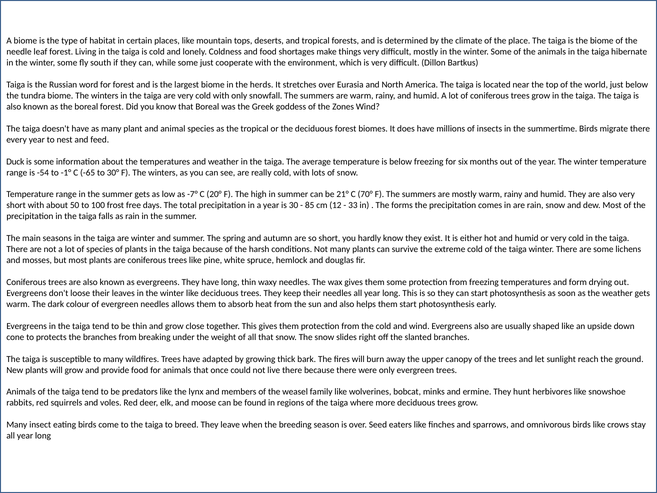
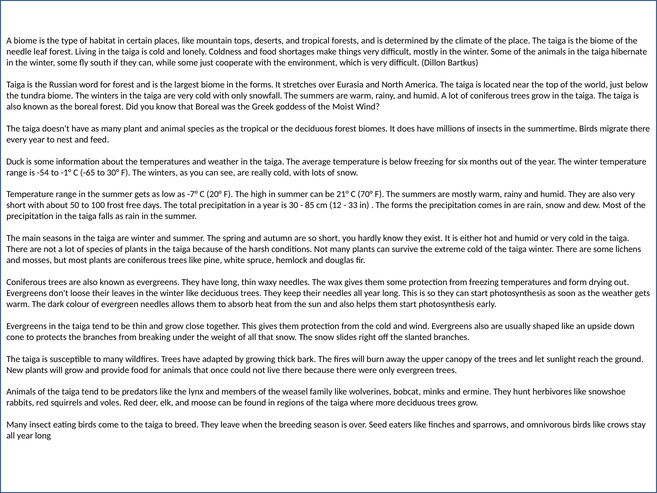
in the herds: herds -> forms (262, 85)
Zones: Zones -> Moist (343, 107)
